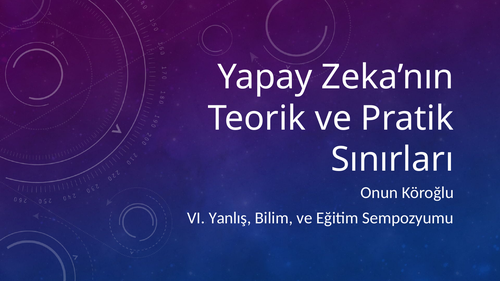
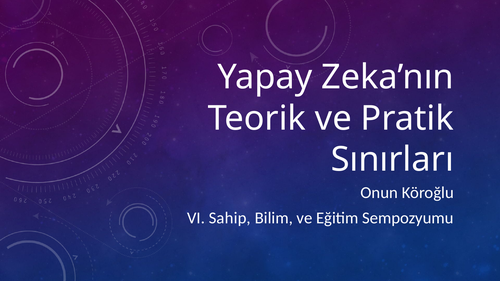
Yanlış: Yanlış -> Sahip (230, 218)
